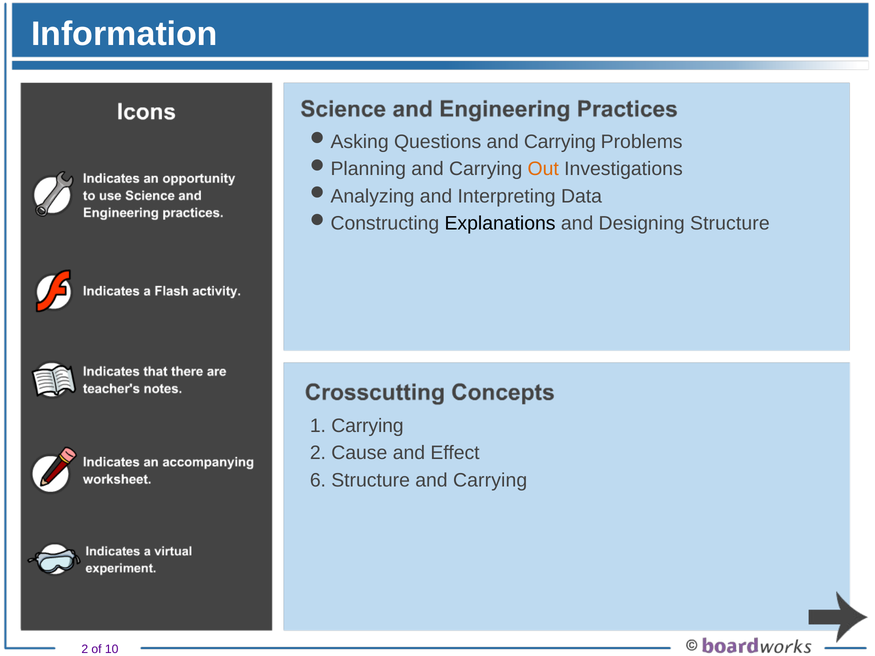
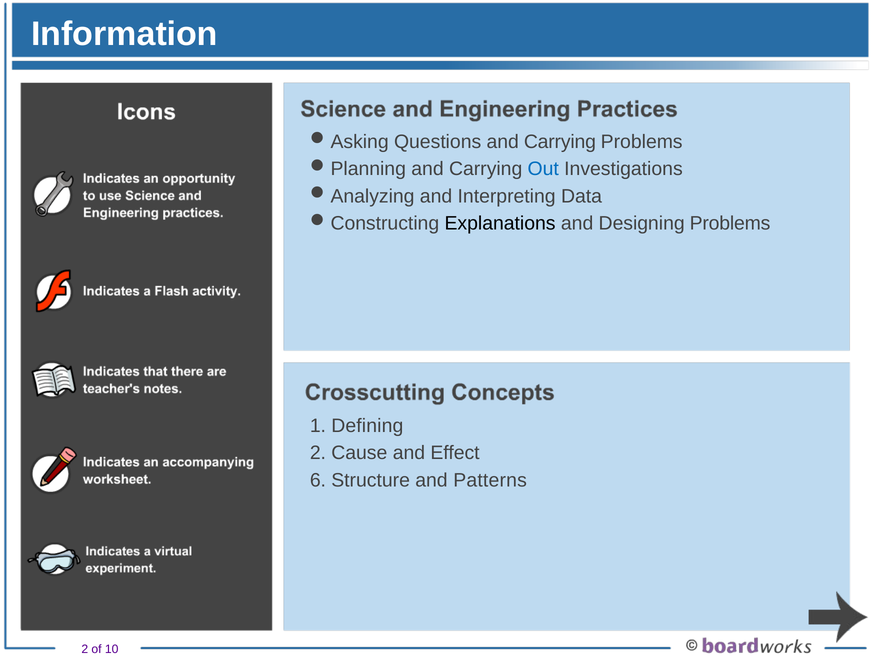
Out colour: orange -> blue (543, 169)
Designing Structure: Structure -> Problems (730, 223)
1 Carrying: Carrying -> Defining (367, 426)
Structure and Carrying: Carrying -> Patterns (490, 480)
